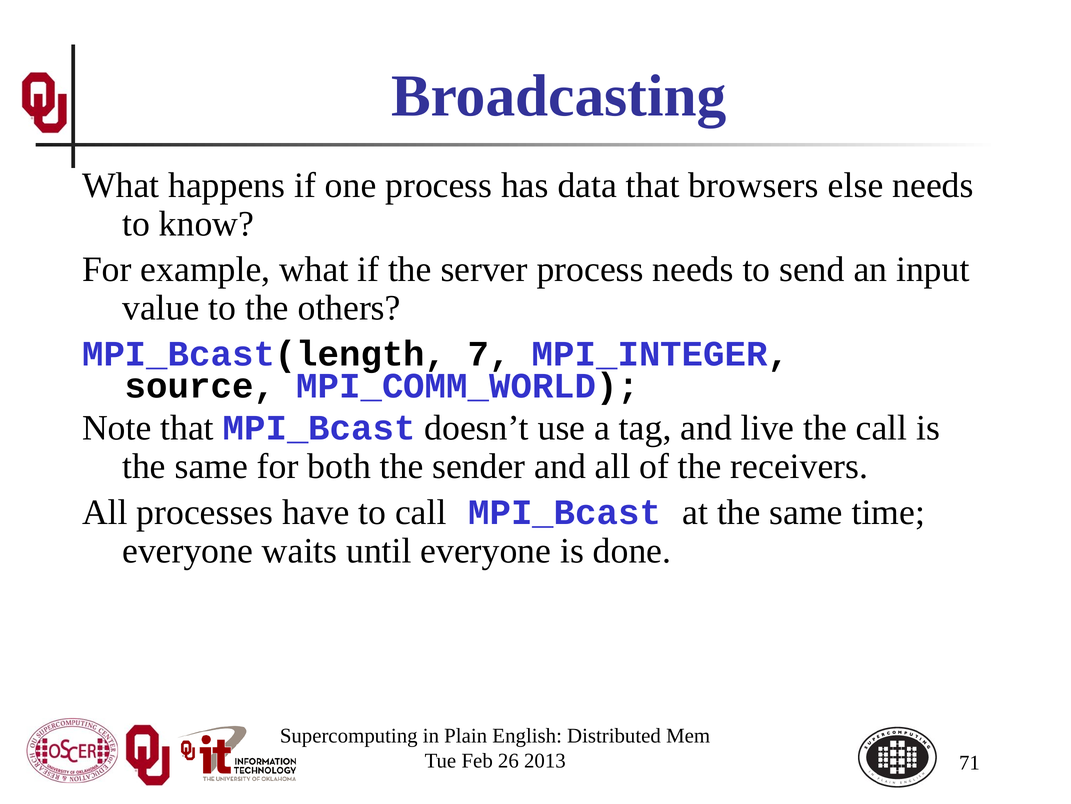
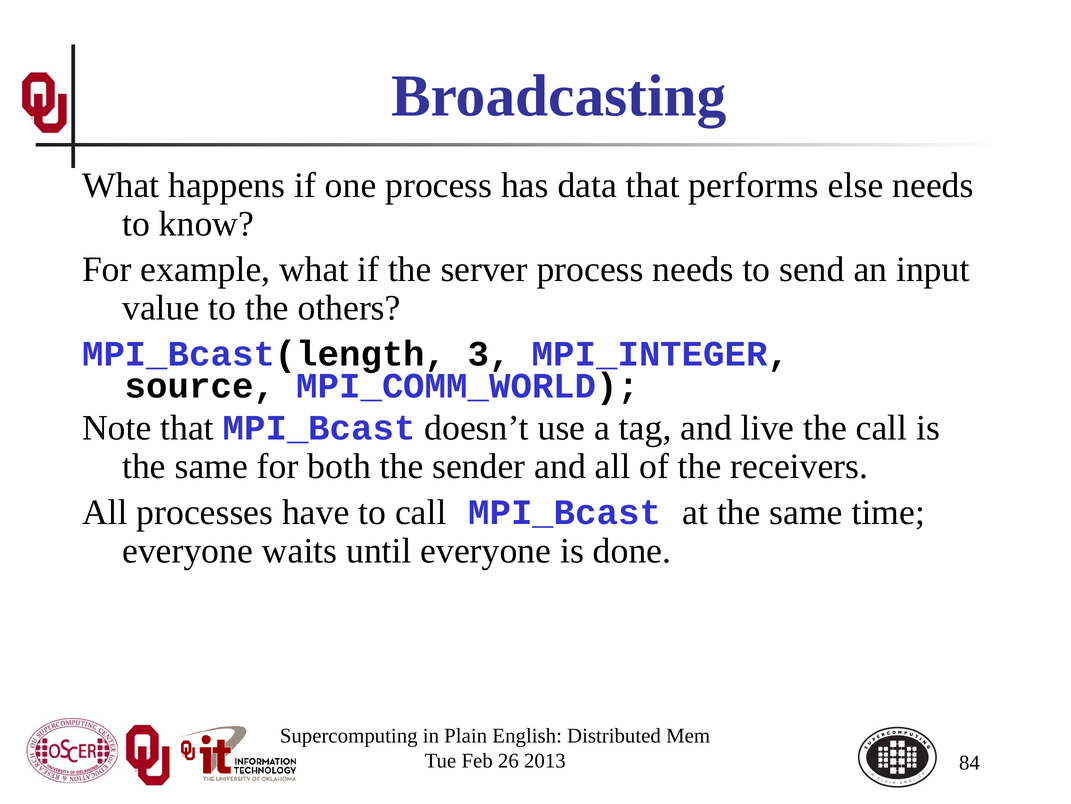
browsers: browsers -> performs (754, 185)
7: 7 -> 3 (489, 353)
71: 71 -> 84 (969, 762)
